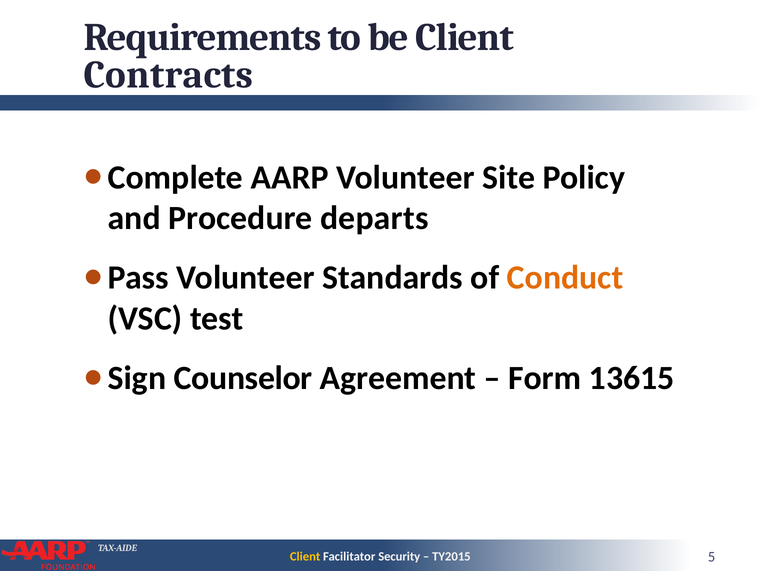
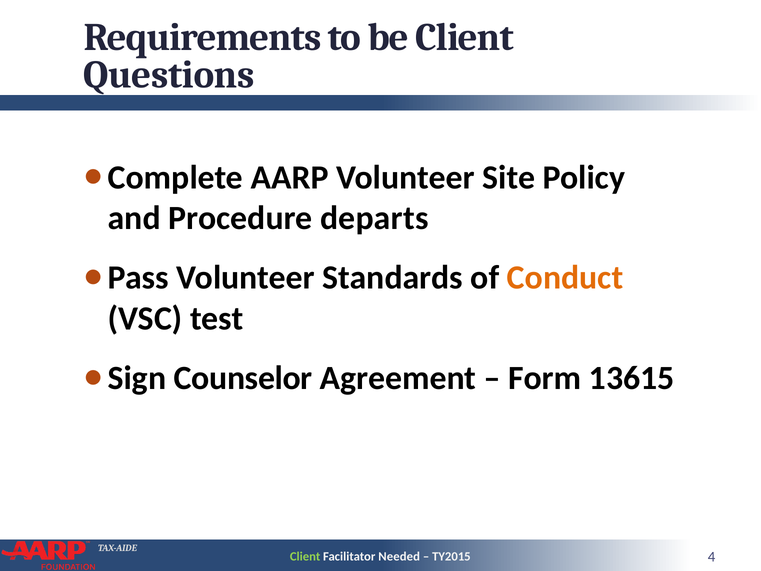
Contracts: Contracts -> Questions (169, 75)
Client colour: yellow -> light green (305, 556)
Security: Security -> Needed (399, 556)
5: 5 -> 4 (712, 556)
